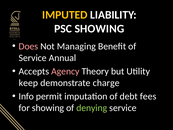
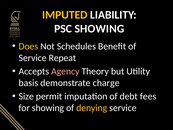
Does colour: pink -> yellow (28, 46)
Managing: Managing -> Schedules (76, 46)
Annual: Annual -> Repeat (62, 58)
keep: keep -> basis (28, 83)
Info: Info -> Size (26, 96)
denying colour: light green -> yellow (92, 108)
